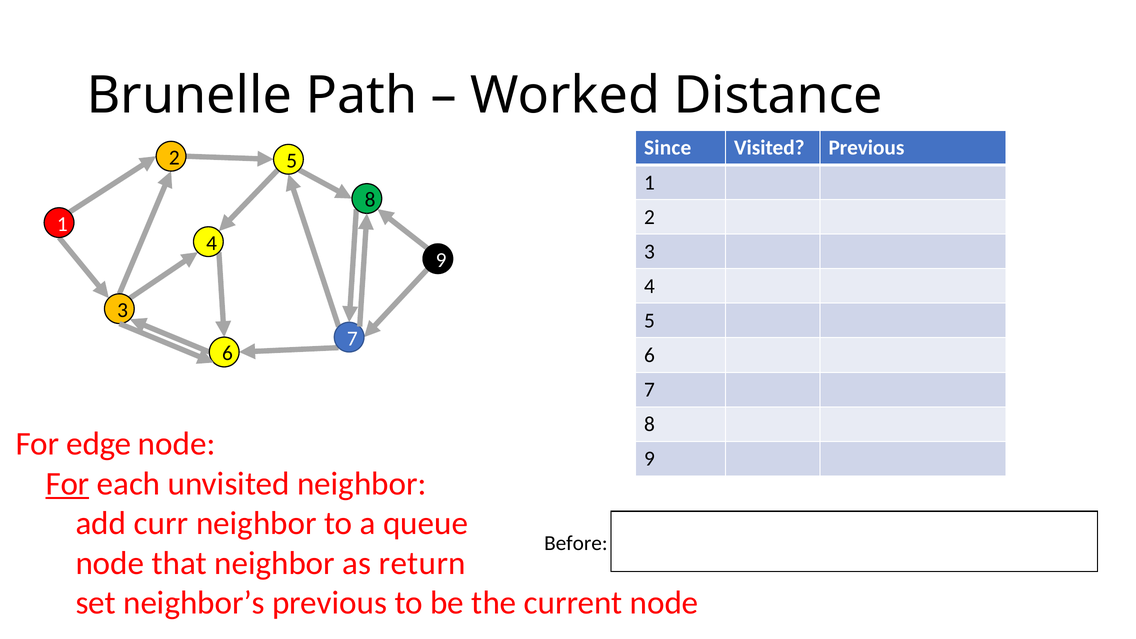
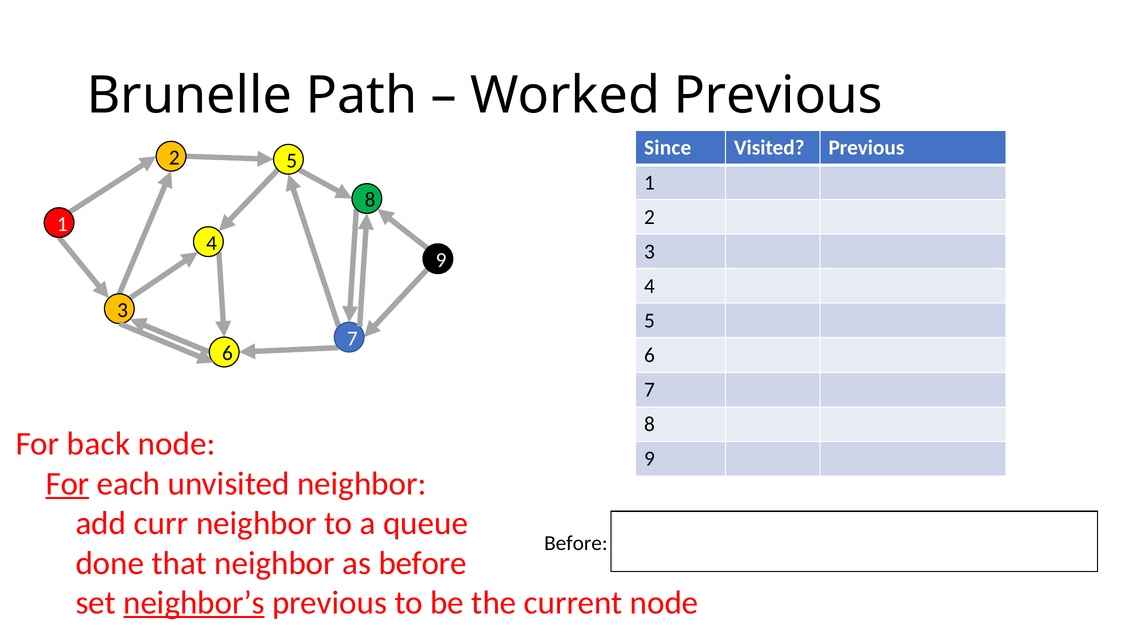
Worked Distance: Distance -> Previous (778, 95)
edge: edge -> back (99, 444)
node: node -> done (110, 563)
as return: return -> before (423, 563)
neighbor’s underline: none -> present (194, 603)
